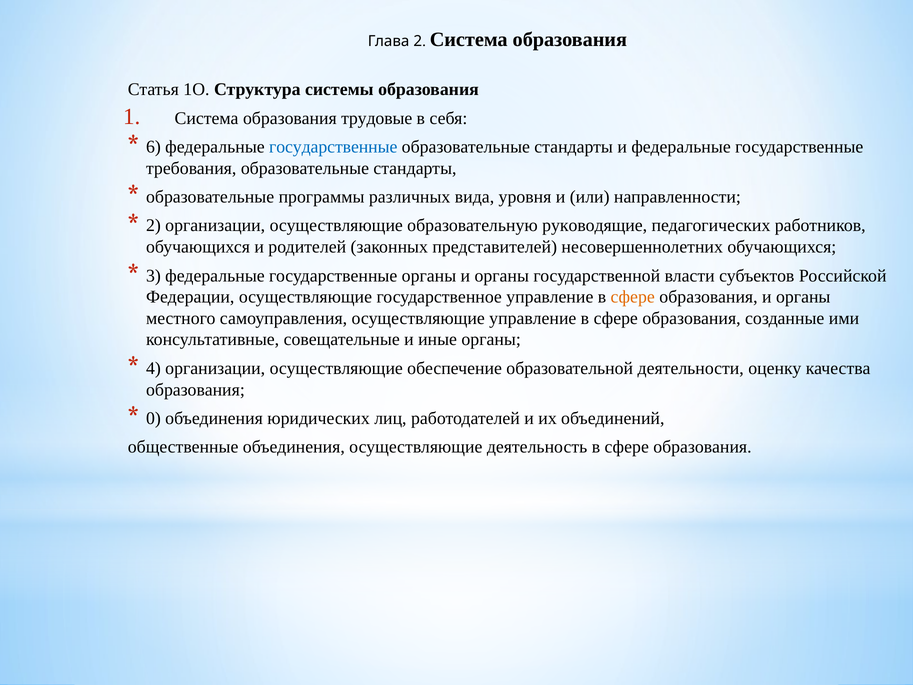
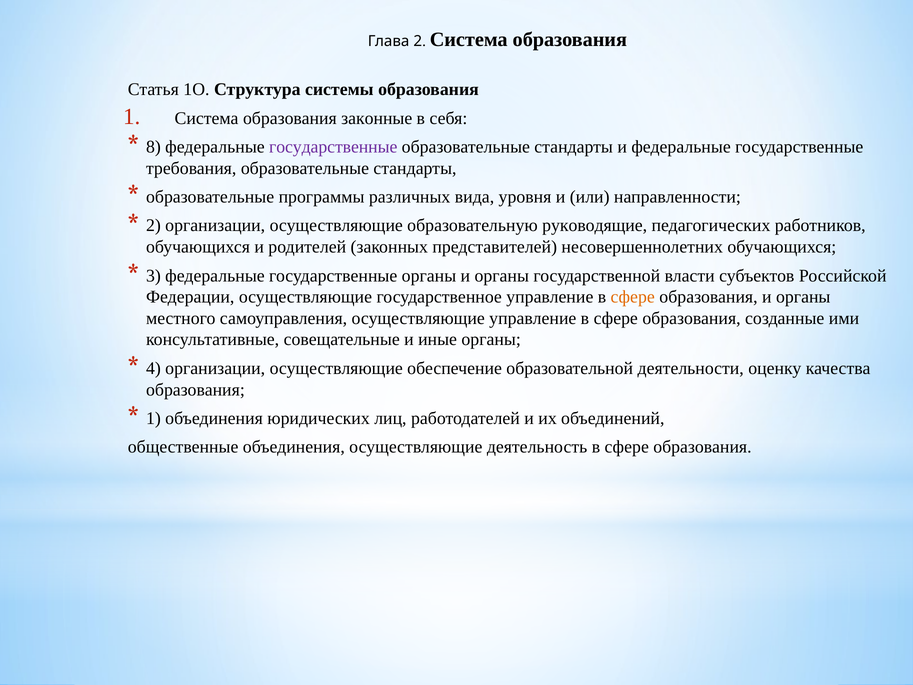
трудовые: трудовые -> законные (377, 118)
6: 6 -> 8 (153, 147)
государственные colour: blue -> purple (333, 147)
0: 0 -> 1 (153, 418)
